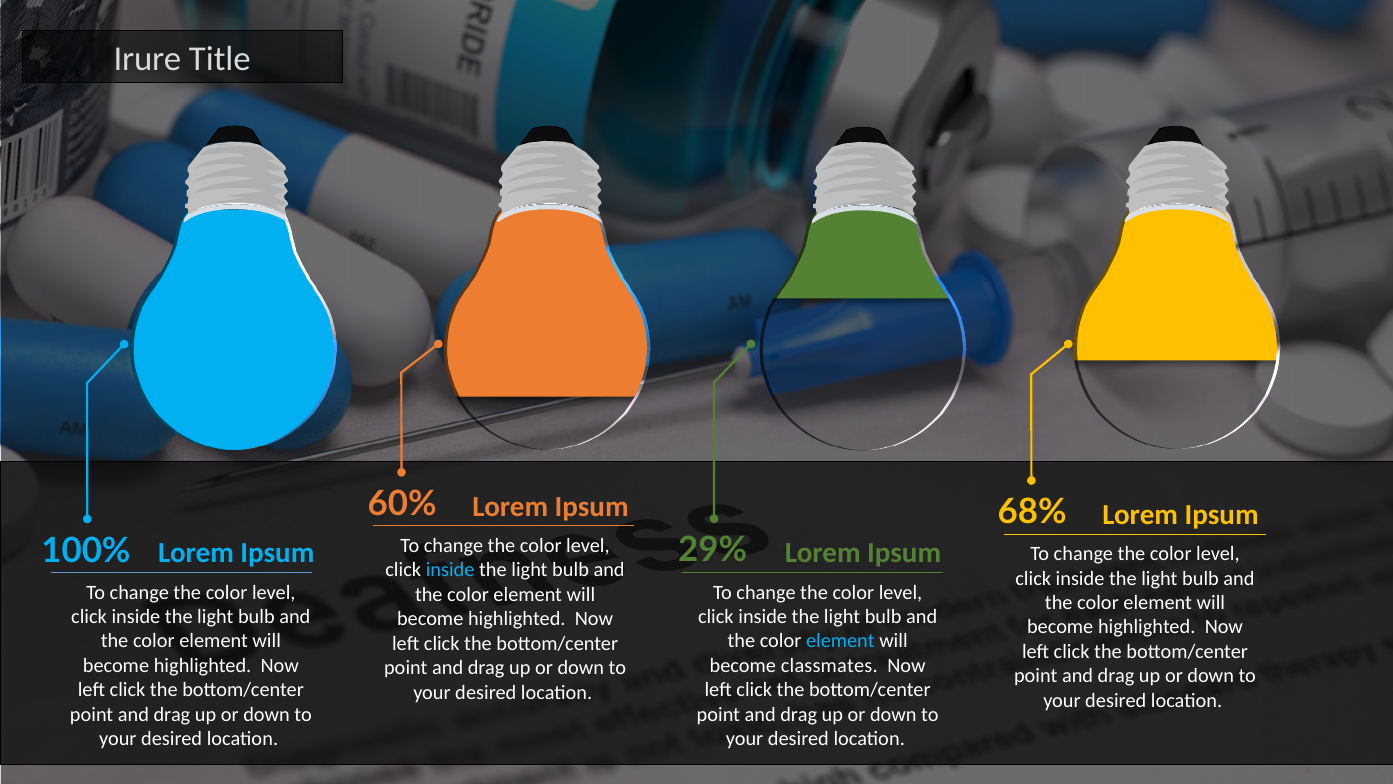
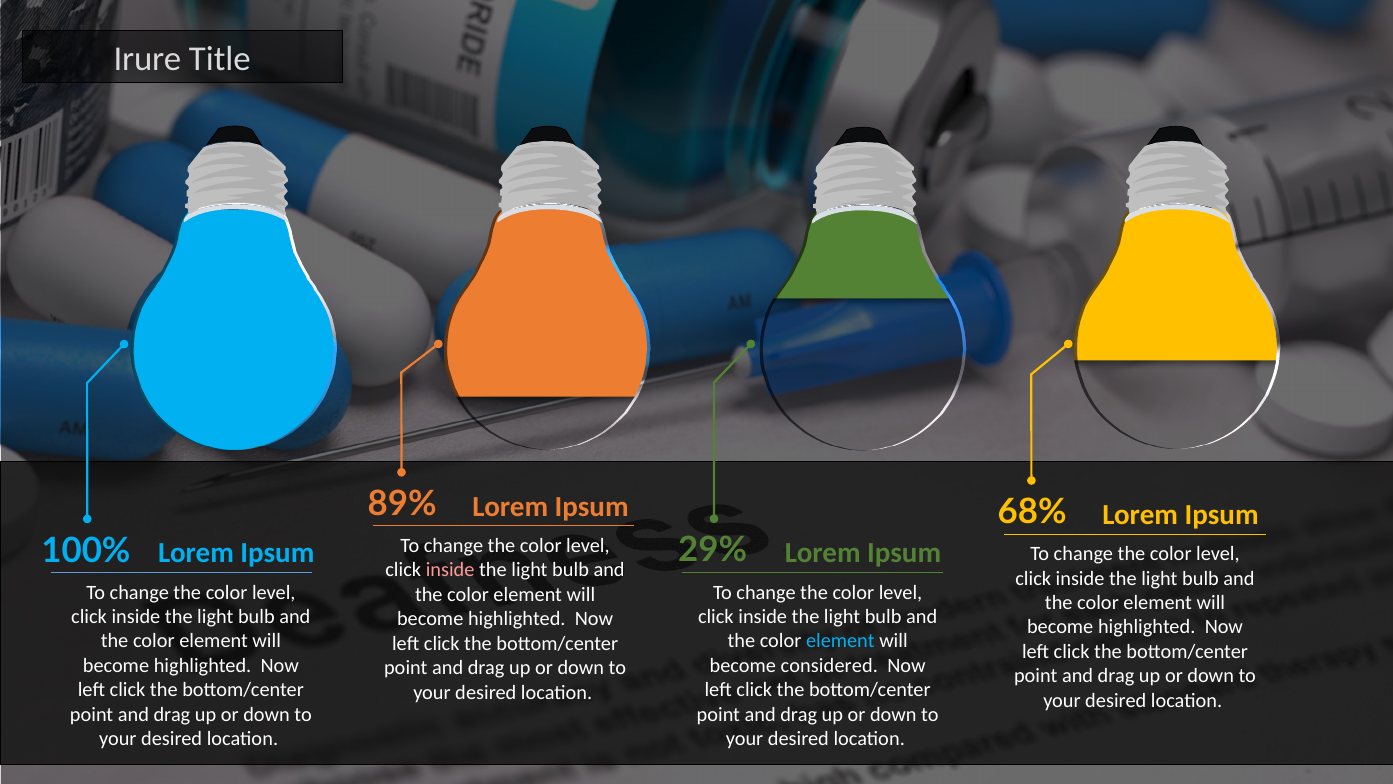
60%: 60% -> 89% (402, 504)
inside colour: light blue -> pink (450, 570)
classmates: classmates -> considered (829, 665)
